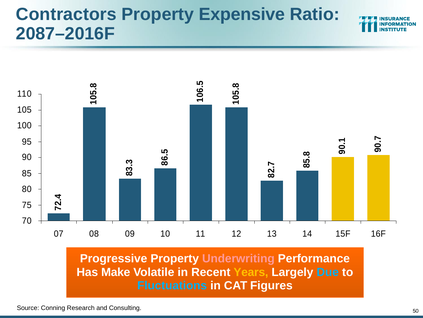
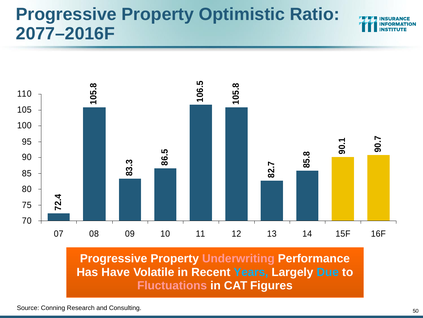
Contractors: Contractors -> Progressive (66, 14)
Expensive: Expensive -> Optimistic (242, 14)
2087–2016F: 2087–2016F -> 2077–2016F (65, 33)
Make: Make -> Have (116, 272)
Years colour: yellow -> light blue (251, 272)
Fluctuations colour: light blue -> pink (172, 285)
